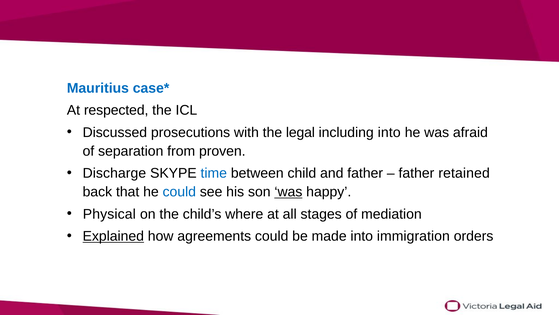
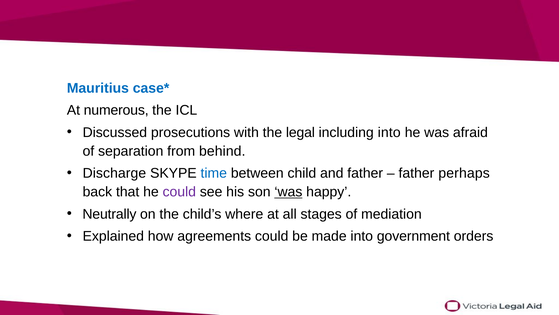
respected: respected -> numerous (116, 110)
proven: proven -> behind (222, 151)
retained: retained -> perhaps (464, 173)
could colour: blue -> purple (179, 192)
Physical: Physical -> Neutrally (109, 214)
Explained underline: present -> none (113, 236)
immigration: immigration -> government (413, 236)
